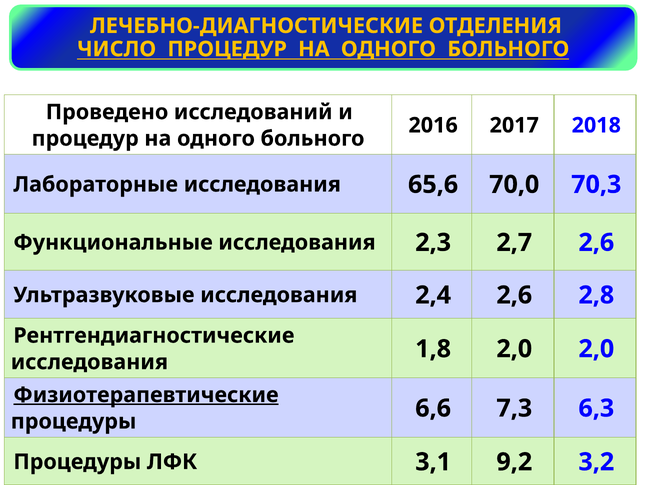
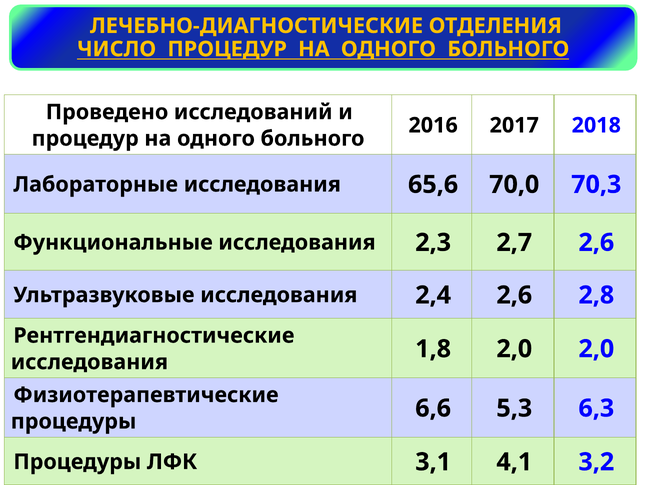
Физиотерапевтические underline: present -> none (146, 395)
7,3: 7,3 -> 5,3 (514, 409)
9,2: 9,2 -> 4,1 (514, 462)
